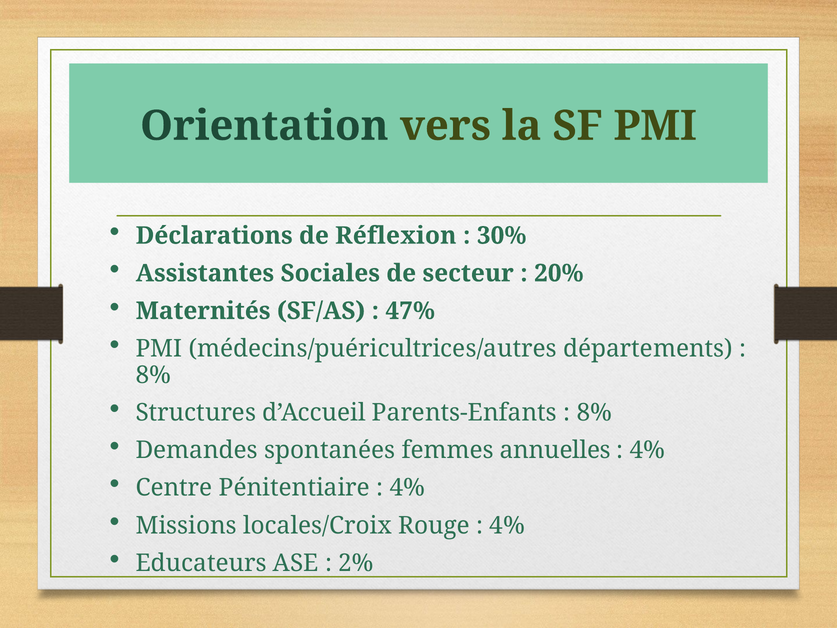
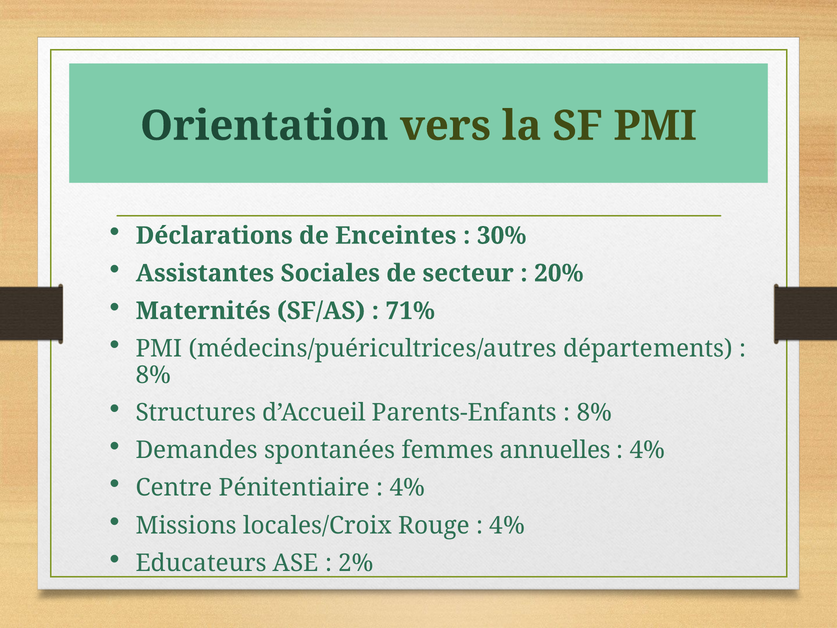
Réflexion: Réflexion -> Enceintes (396, 236)
47%: 47% -> 71% (410, 311)
